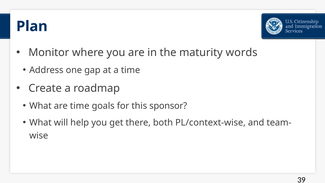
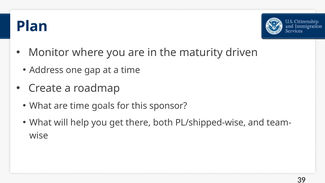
words: words -> driven (242, 53)
PL/context-wise: PL/context-wise -> PL/shipped-wise (211, 123)
